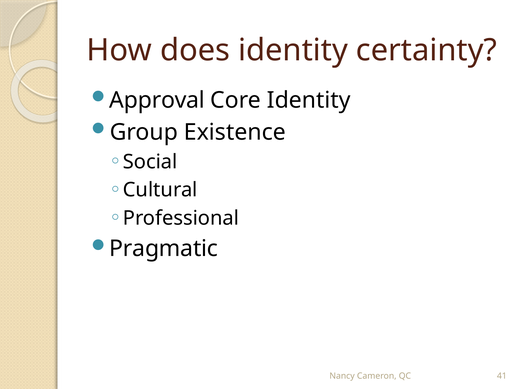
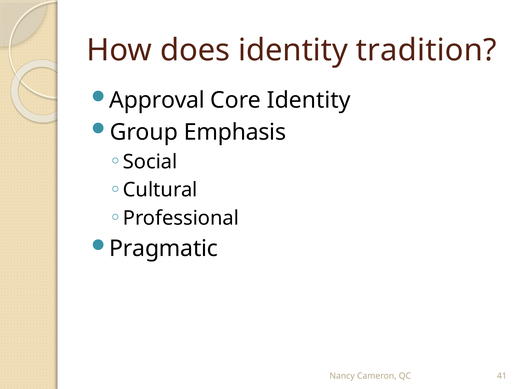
certainty: certainty -> tradition (426, 50)
Existence: Existence -> Emphasis (235, 132)
